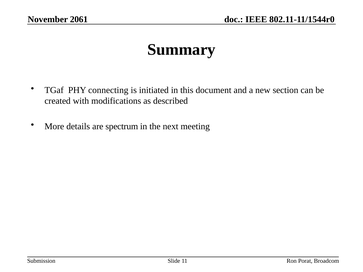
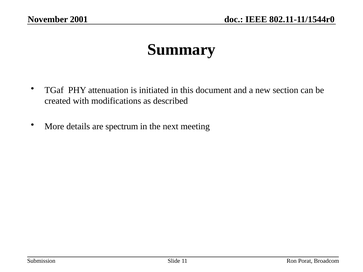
2061: 2061 -> 2001 (79, 19)
connecting: connecting -> attenuation (108, 90)
